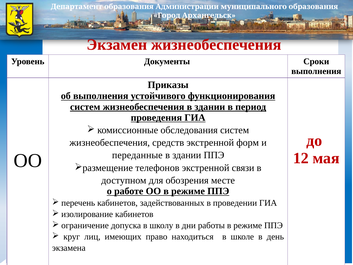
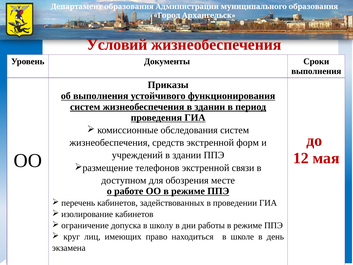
Экзамен: Экзамен -> Условий (117, 45)
переданные: переданные -> учреждений (137, 155)
